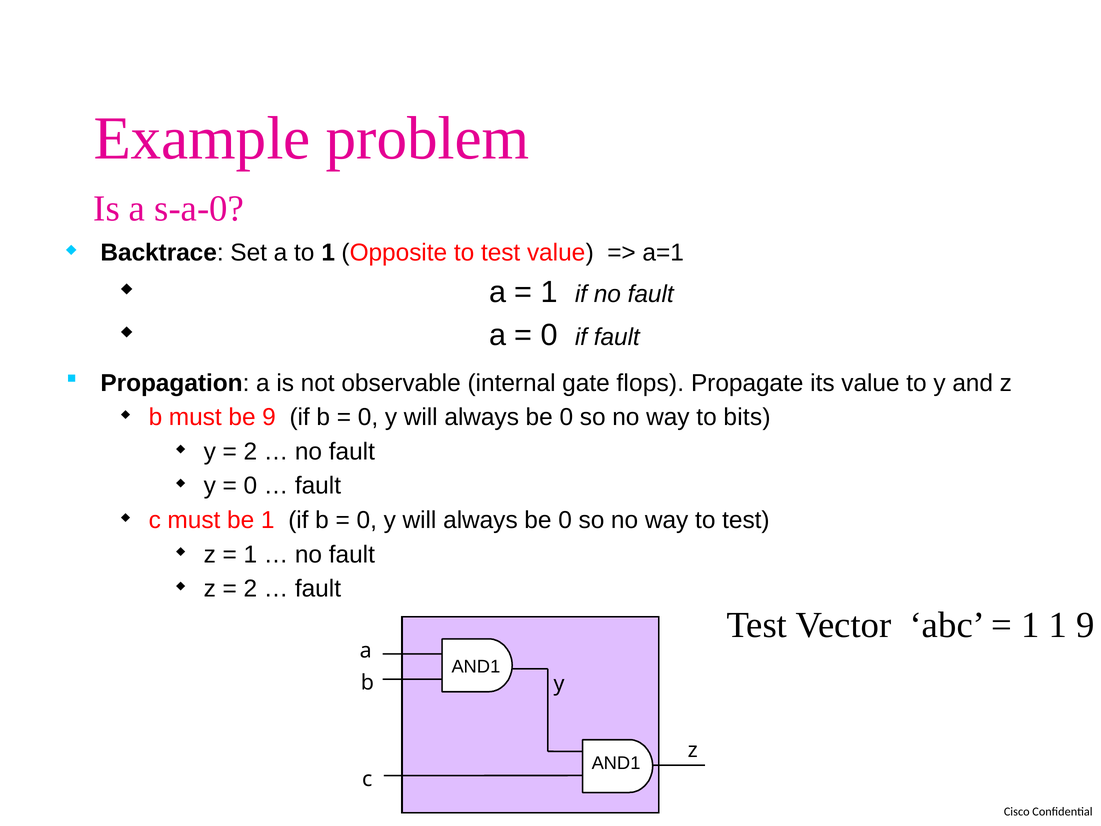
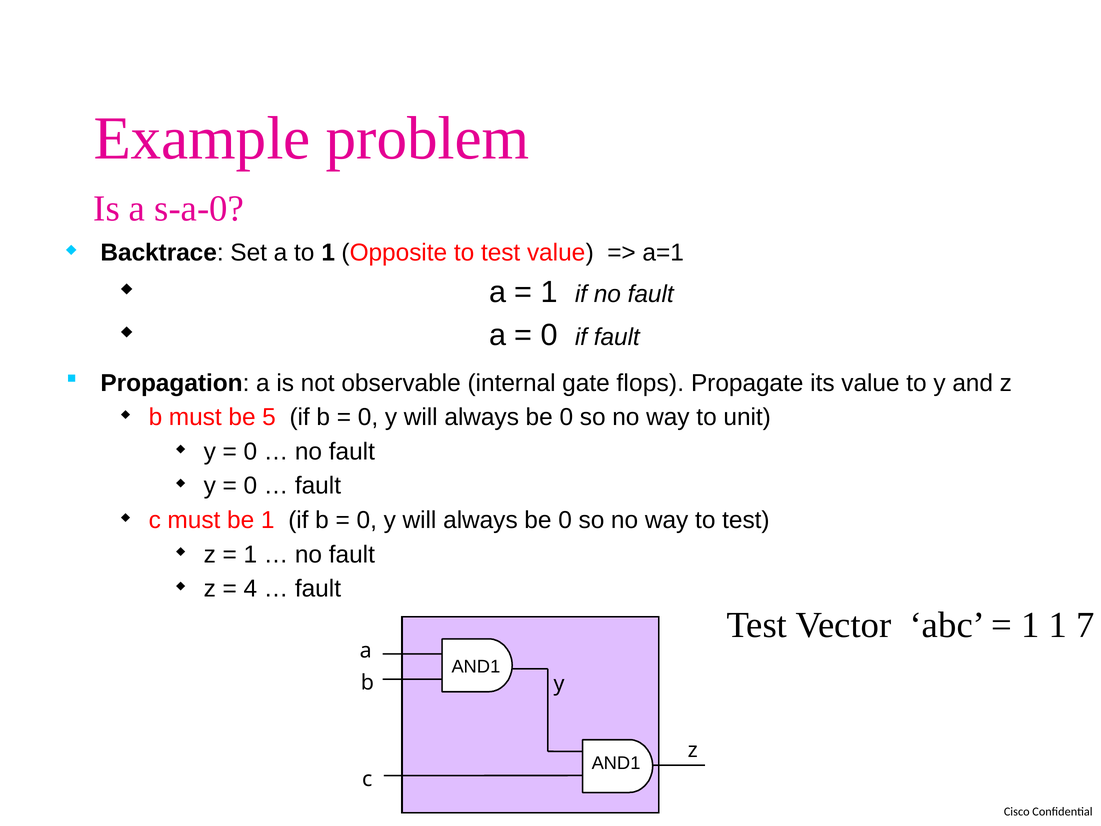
be 9: 9 -> 5 (269, 417)
bits: bits -> unit (747, 417)
2: 2 -> 0 (250, 452)
2: 2 -> 4 (250, 589)
1 9: 9 -> 7 (1085, 625)
